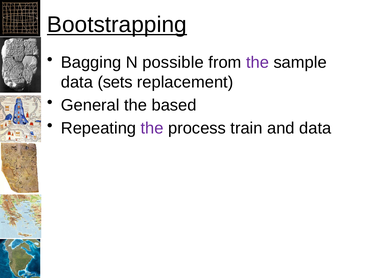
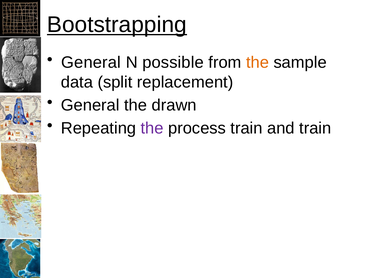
Bagging: Bagging -> General (91, 62)
the colour: purple -> orange (257, 62)
sets: sets -> split (115, 82)
based: based -> drawn (174, 105)
and data: data -> train (315, 128)
